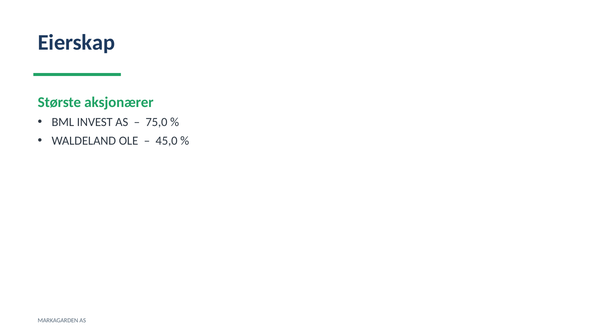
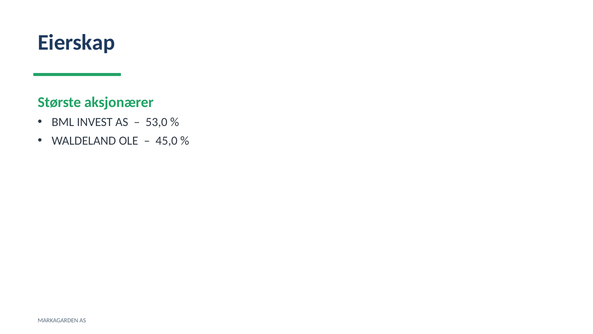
75,0: 75,0 -> 53,0 (156, 122)
